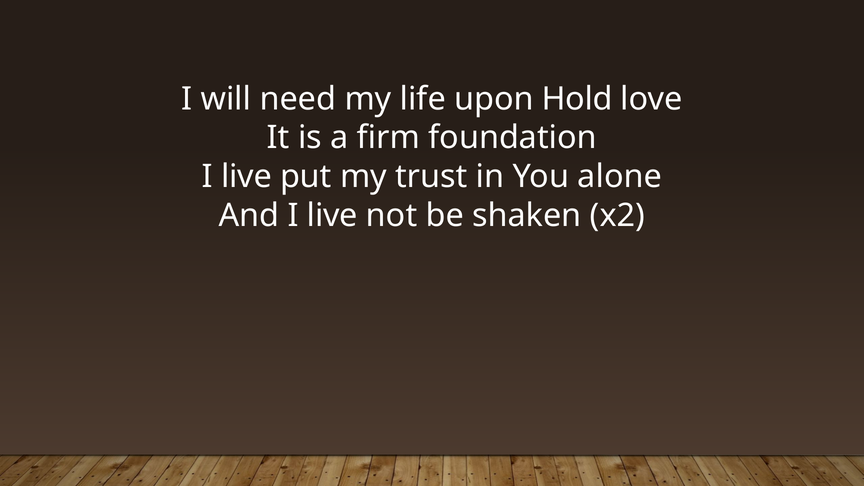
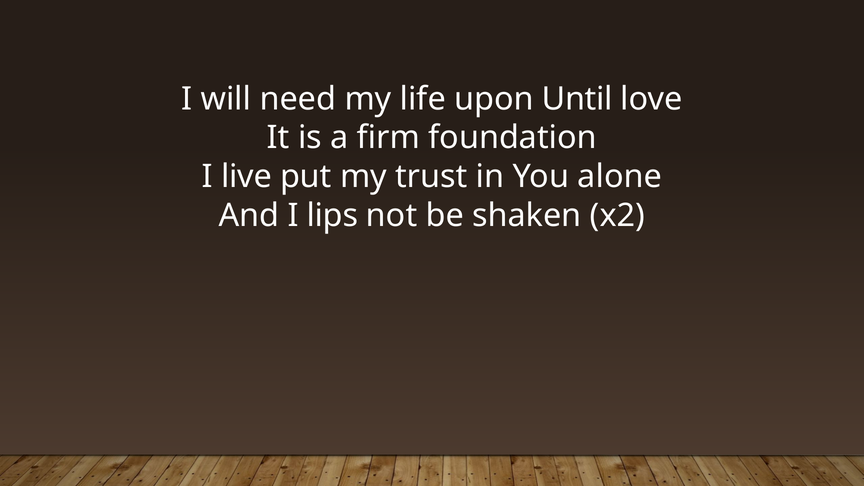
Hold: Hold -> Until (577, 99)
And I live: live -> lips (332, 216)
